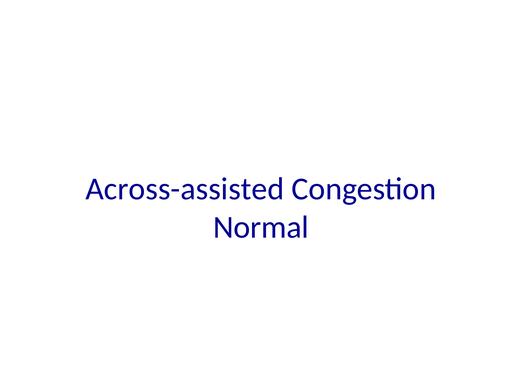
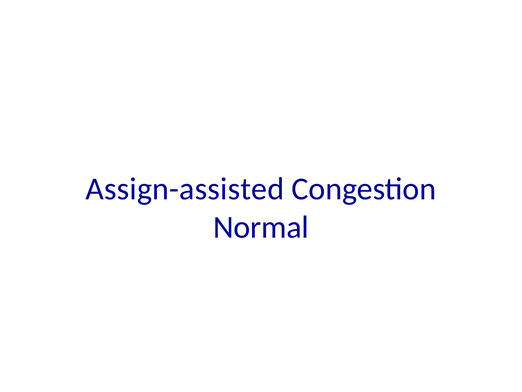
Across-assisted: Across-assisted -> Assign-assisted (185, 189)
